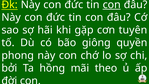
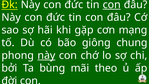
tuyên: tuyên -> mạng (133, 30)
quyền: quyền -> chung (132, 43)
này underline: none -> present (46, 55)
hồng: hồng -> bùng (52, 68)
